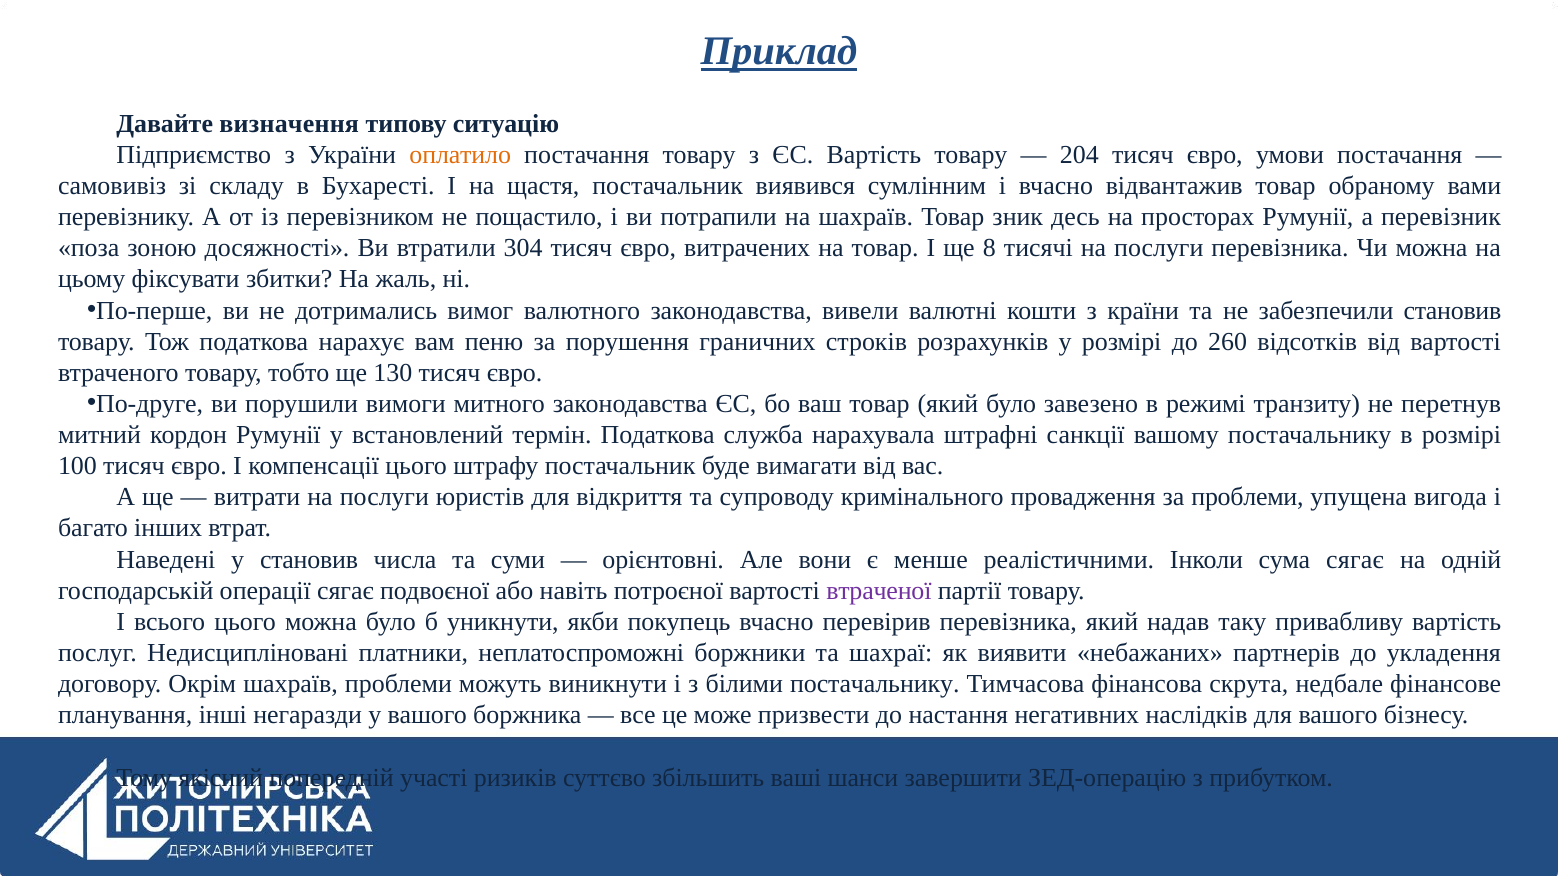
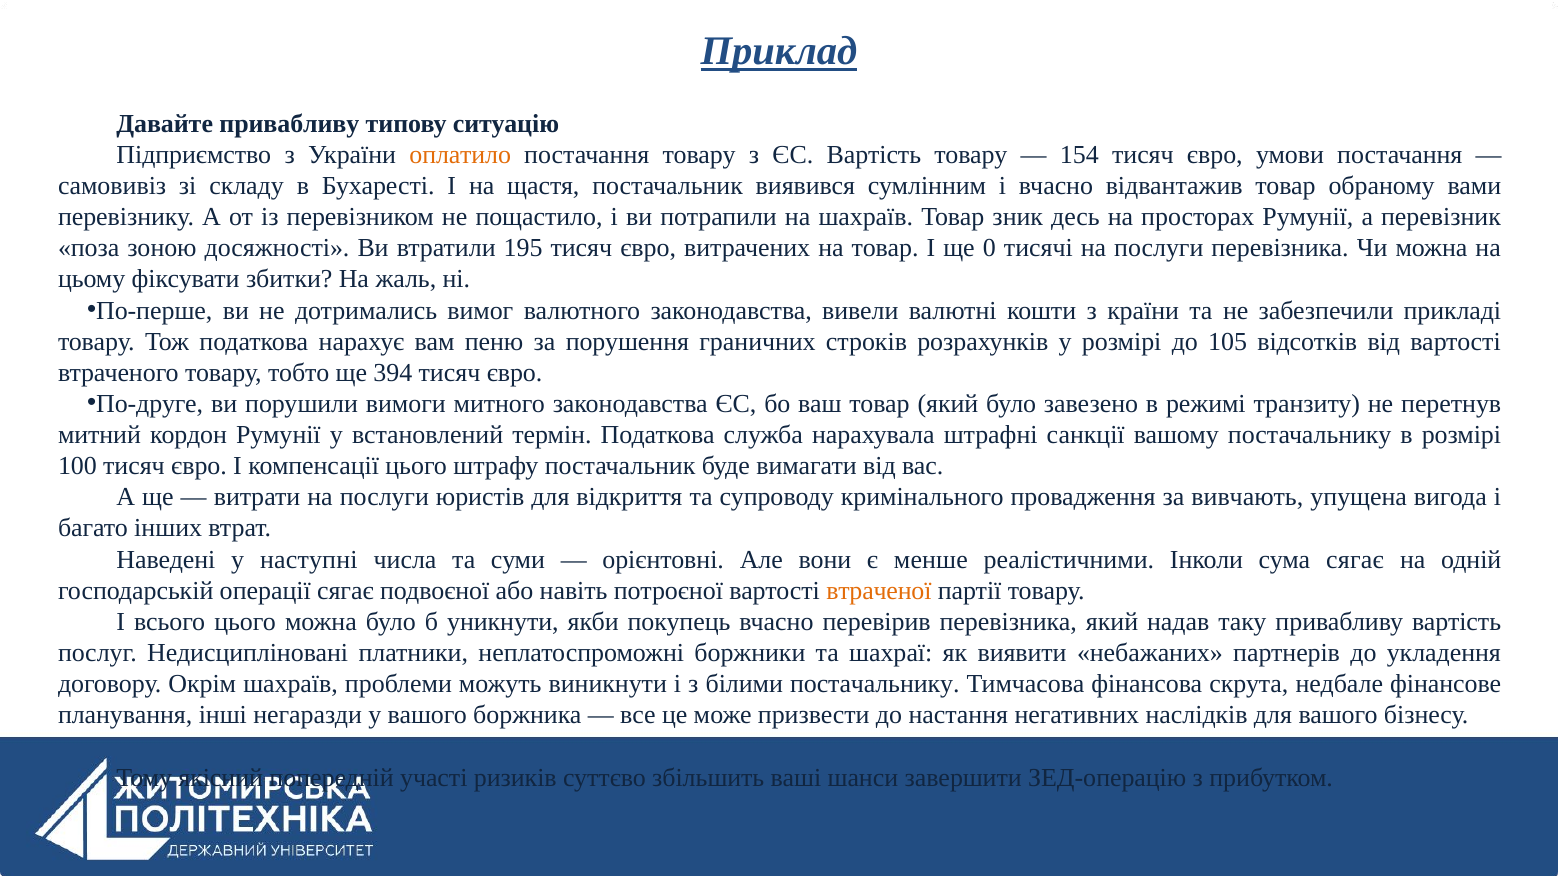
Давайте визначення: визначення -> привабливу (289, 124)
204: 204 -> 154 (1079, 155)
304: 304 -> 195 (523, 248)
8: 8 -> 0 (989, 248)
забезпечили становив: становив -> прикладі (1452, 311)
260: 260 -> 105 (1228, 342)
130: 130 -> 394 (393, 373)
за проблеми: проблеми -> вивчають (1247, 497)
у становив: становив -> наступні (309, 560)
втраченої colour: purple -> orange (879, 591)
